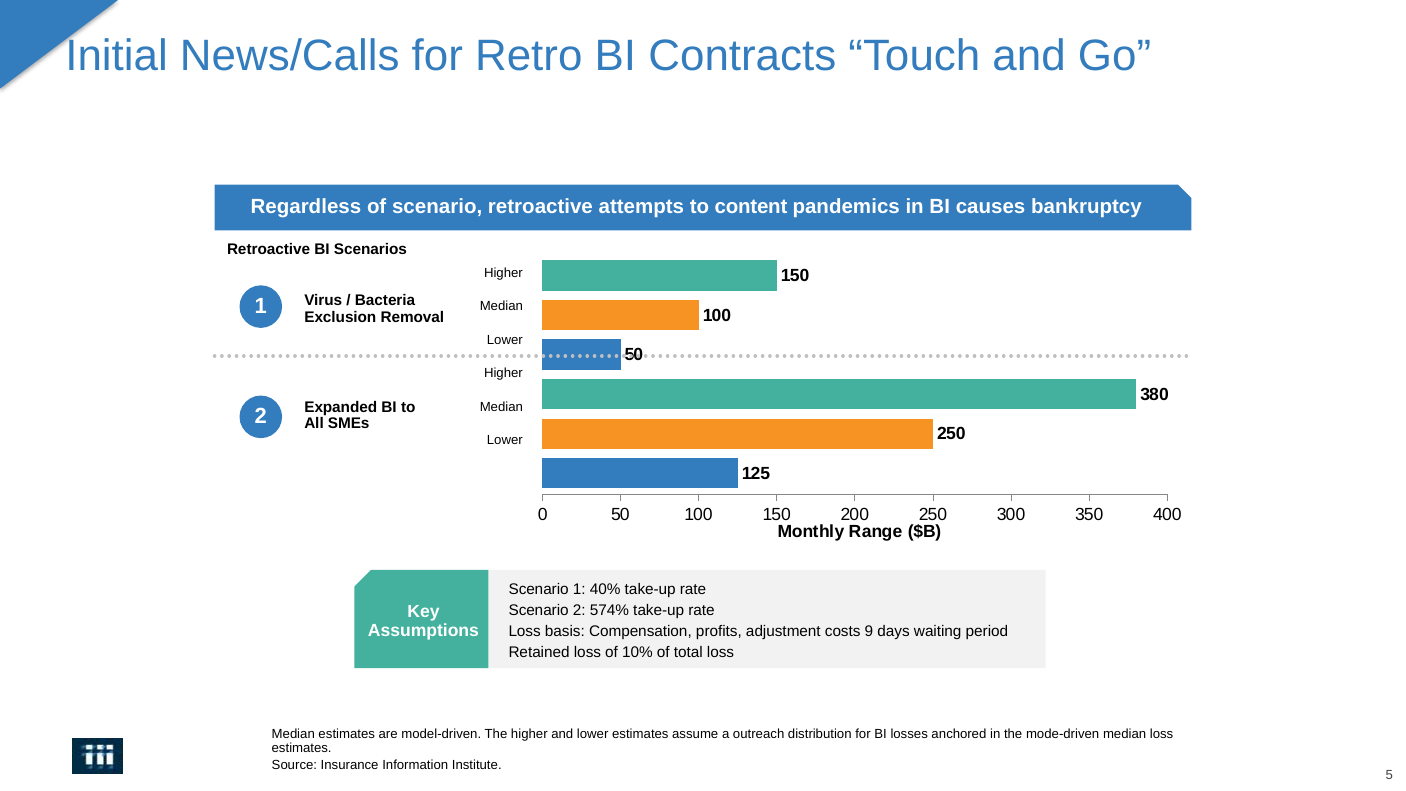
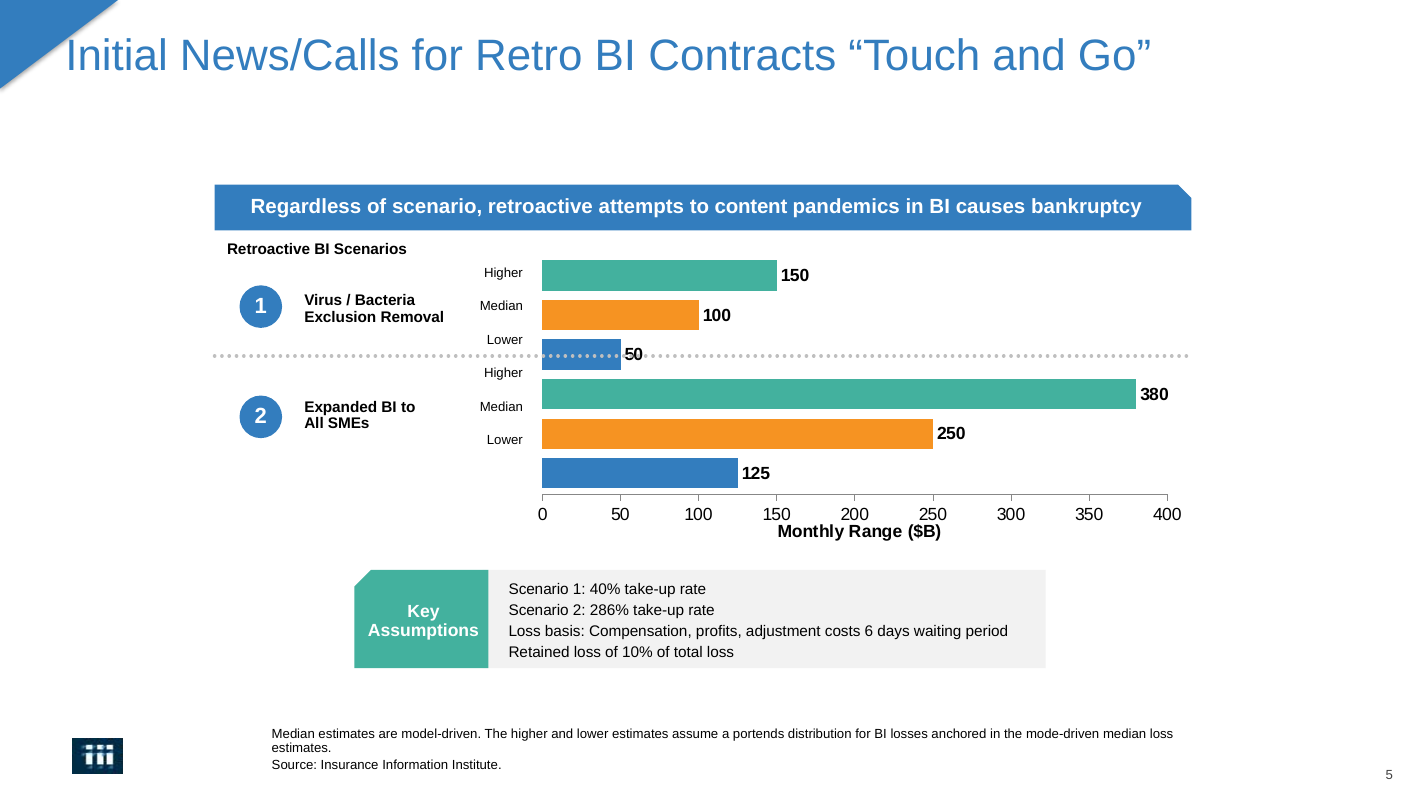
574%: 574% -> 286% (610, 611)
9: 9 -> 6 (869, 632)
outreach: outreach -> portends (759, 734)
